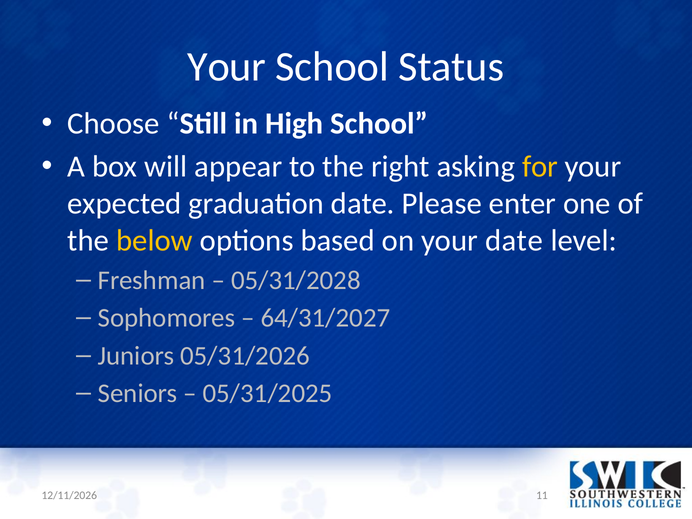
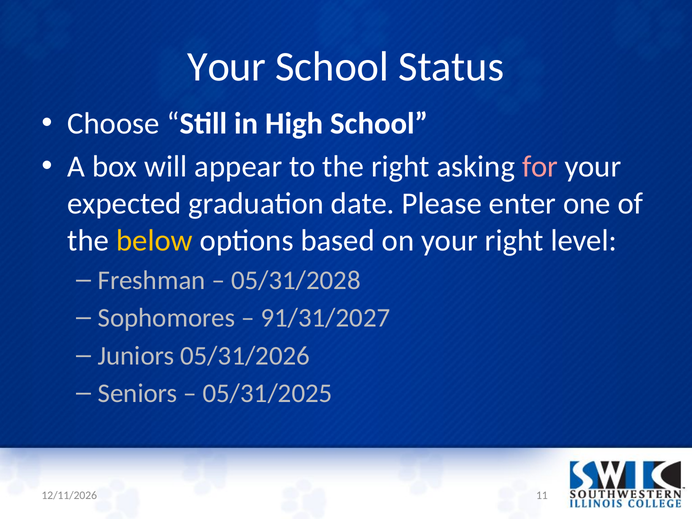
for colour: yellow -> pink (540, 167)
your date: date -> right (514, 241)
64/31/2027: 64/31/2027 -> 91/31/2027 (325, 318)
